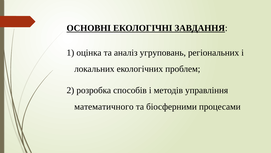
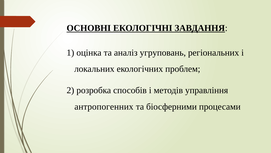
математичного: математичного -> антропогенних (104, 106)
